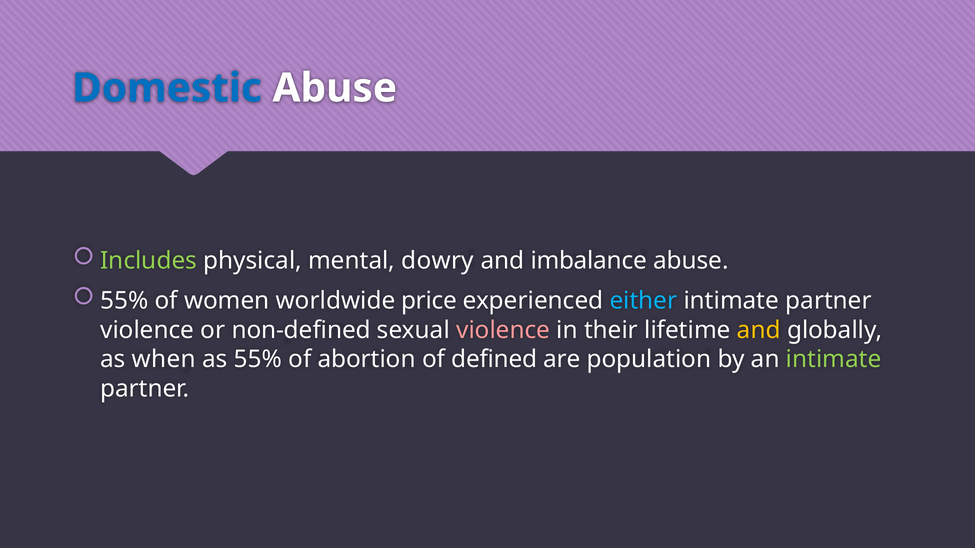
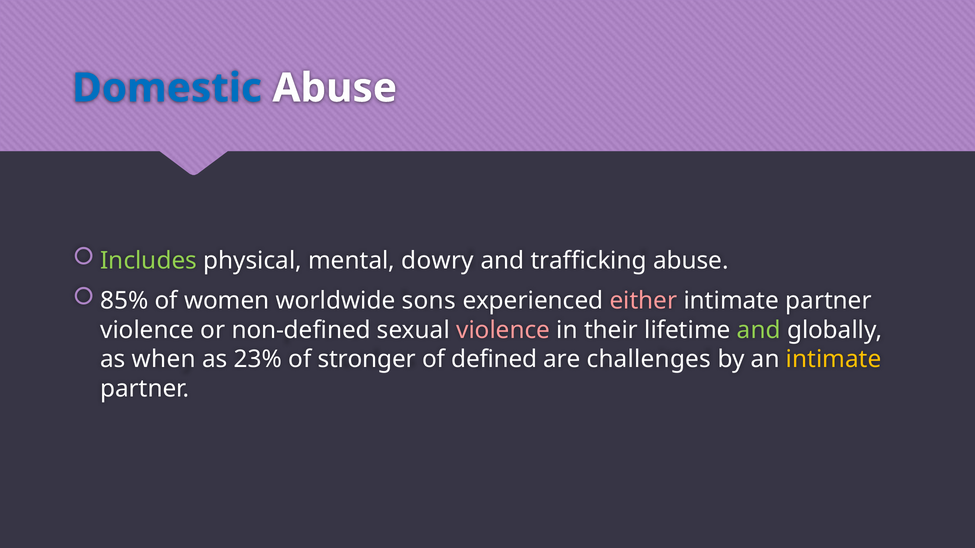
imbalance: imbalance -> trafficking (589, 261)
55%: 55% -> 85% (124, 301)
price: price -> sons (429, 301)
either colour: light blue -> pink (643, 301)
and colour: yellow -> light green (759, 330)
as 55%: 55% -> 23% (258, 360)
abortion: abortion -> stronger (367, 360)
population: population -> challenges (649, 360)
intimate colour: light green -> yellow (834, 360)
